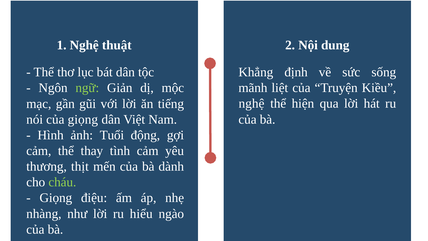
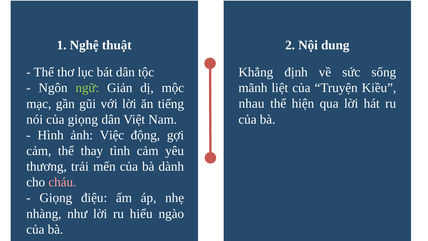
nghệ: nghệ -> nhau (252, 104)
Tuổi: Tuổi -> Việc (112, 135)
thịt: thịt -> trải (80, 166)
cháu colour: light green -> pink (62, 182)
